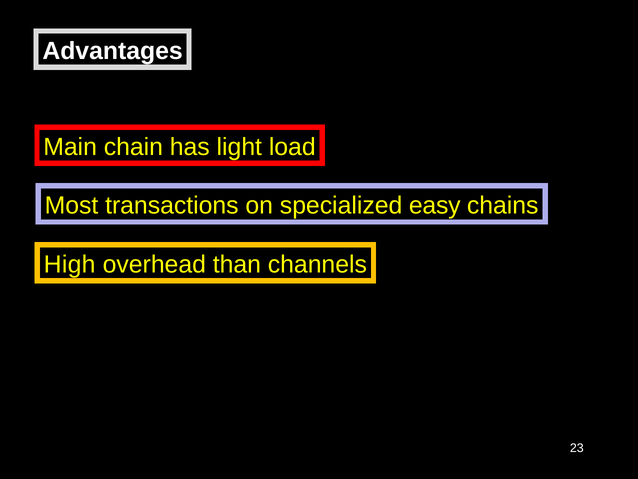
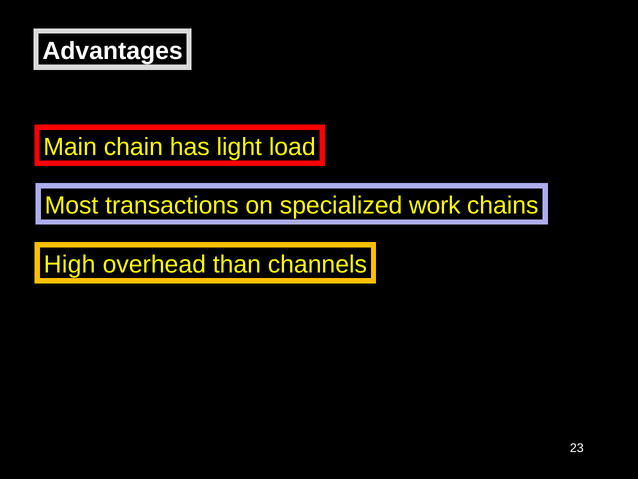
easy: easy -> work (435, 205)
